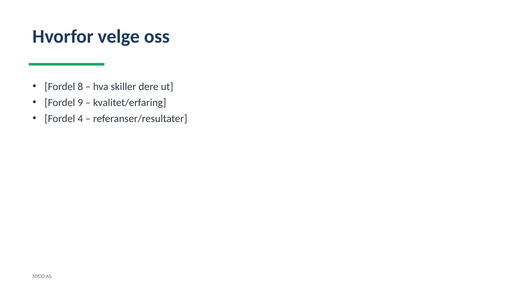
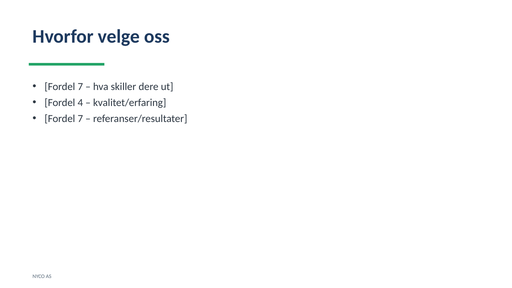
8: 8 -> 7 (80, 87)
9: 9 -> 4 (80, 103)
4: 4 -> 7 (80, 119)
